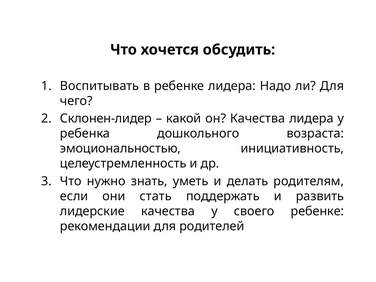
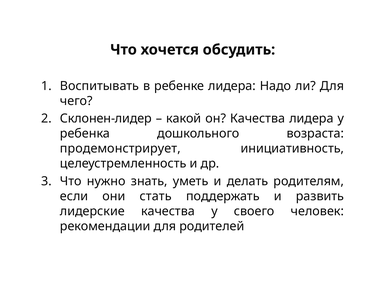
эмоциональностью: эмоциональностью -> продемонстрирует (120, 149)
своего ребенке: ребенке -> человек (317, 211)
